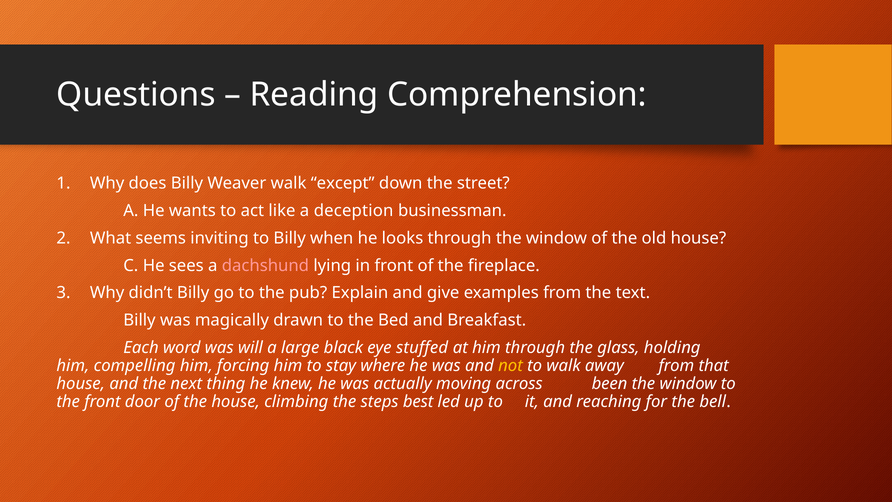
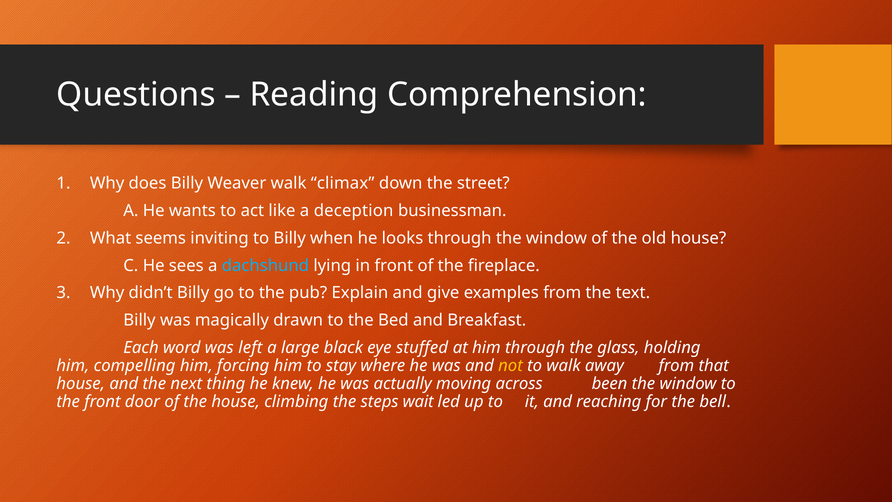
except: except -> climax (343, 183)
dachshund colour: pink -> light blue (265, 265)
will: will -> left (250, 347)
best: best -> wait (418, 402)
